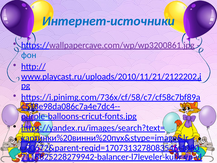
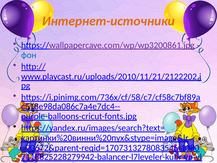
Интернет-источники colour: blue -> orange (108, 21)
